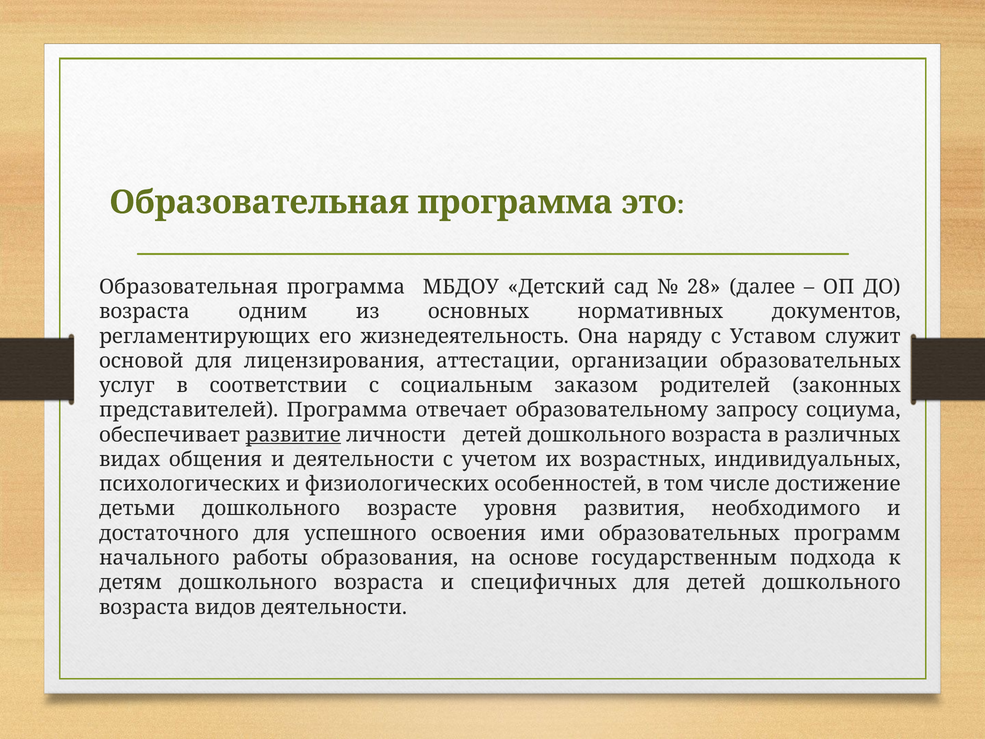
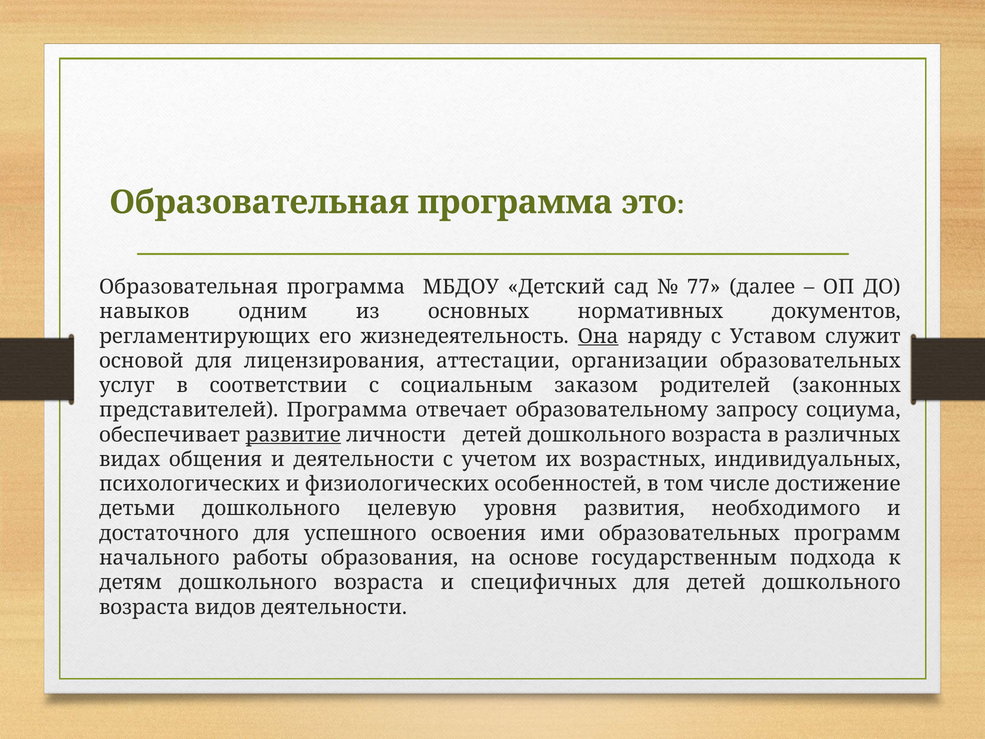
28: 28 -> 77 (704, 287)
возраста: возраста -> навыков (144, 312)
Она underline: none -> present (598, 336)
возрасте: возрасте -> целевую (412, 509)
